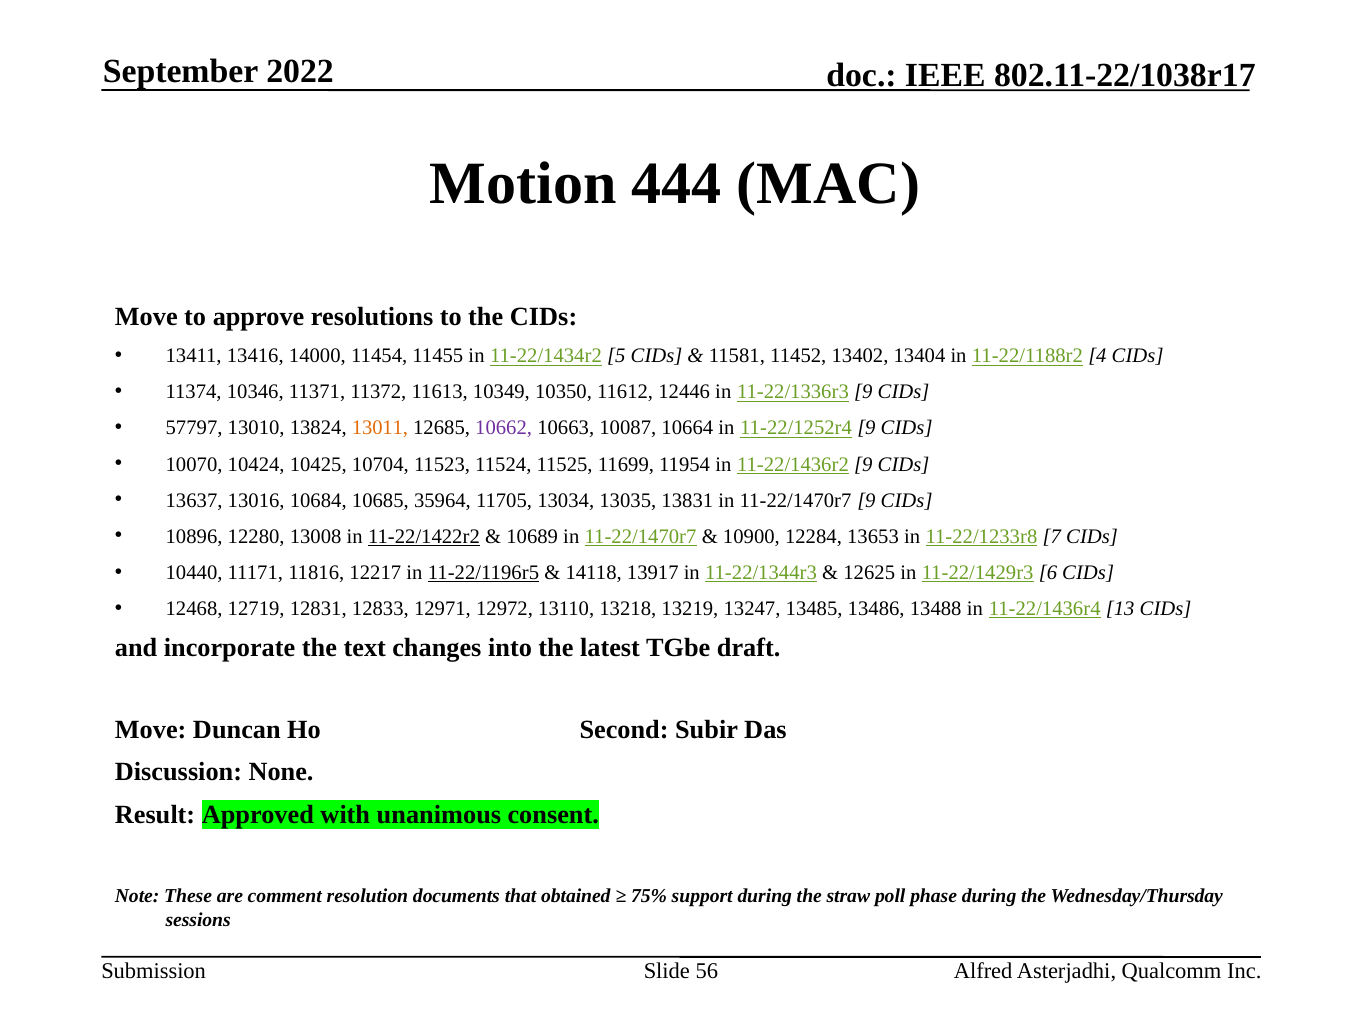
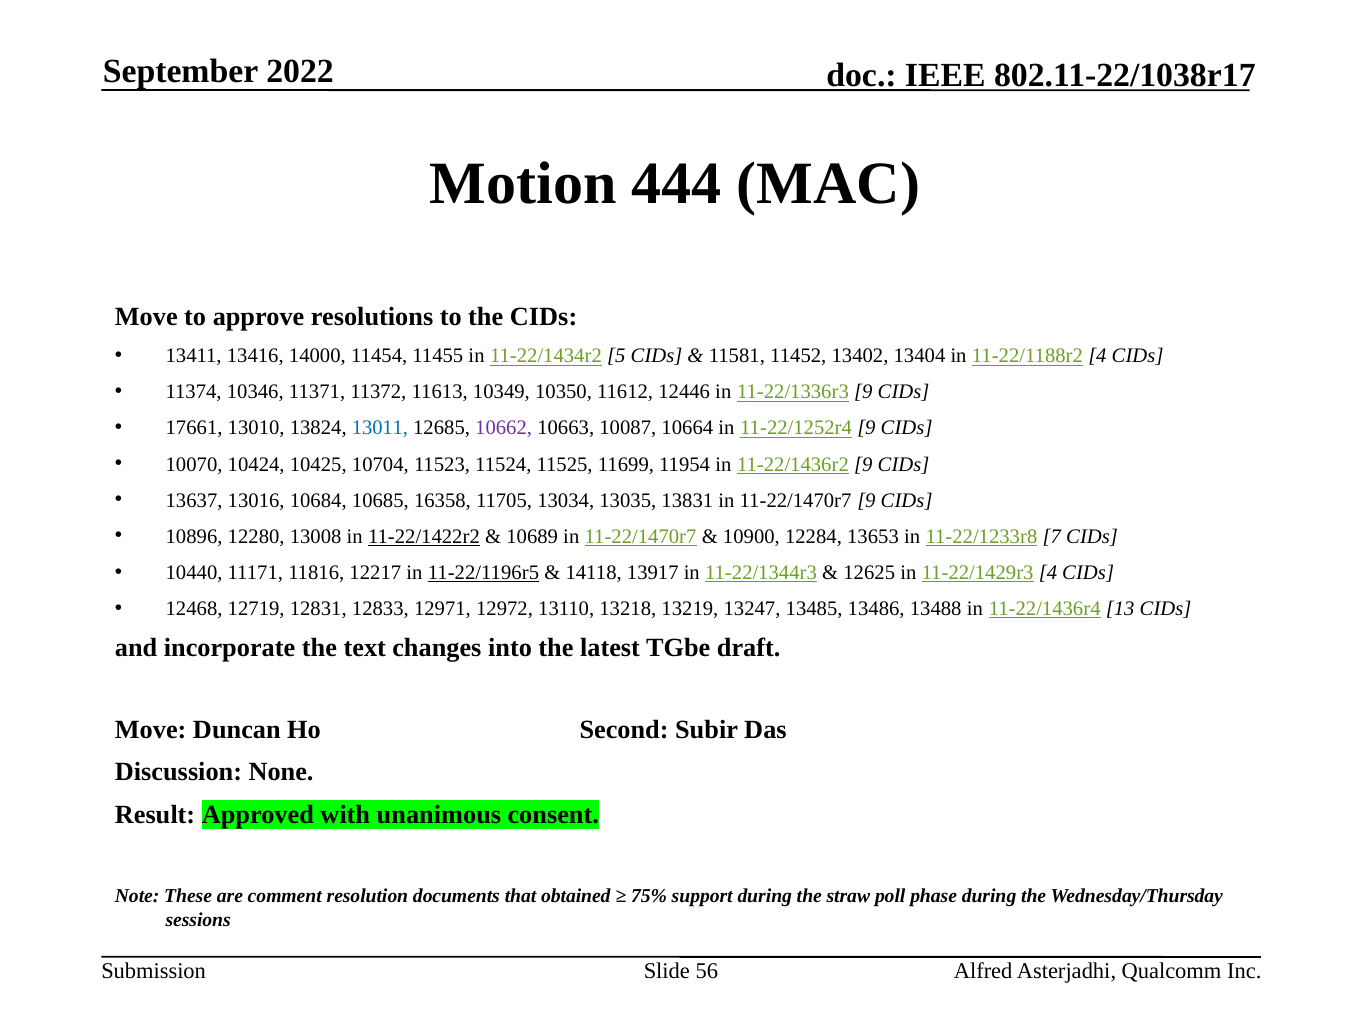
57797: 57797 -> 17661 (194, 428)
13011 colour: orange -> blue (380, 428)
35964: 35964 -> 16358 (442, 500)
11-22/1429r3 6: 6 -> 4 (1048, 573)
